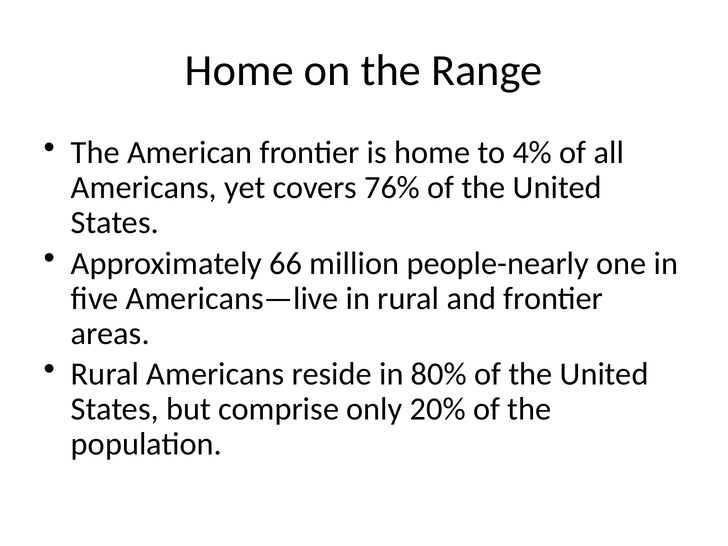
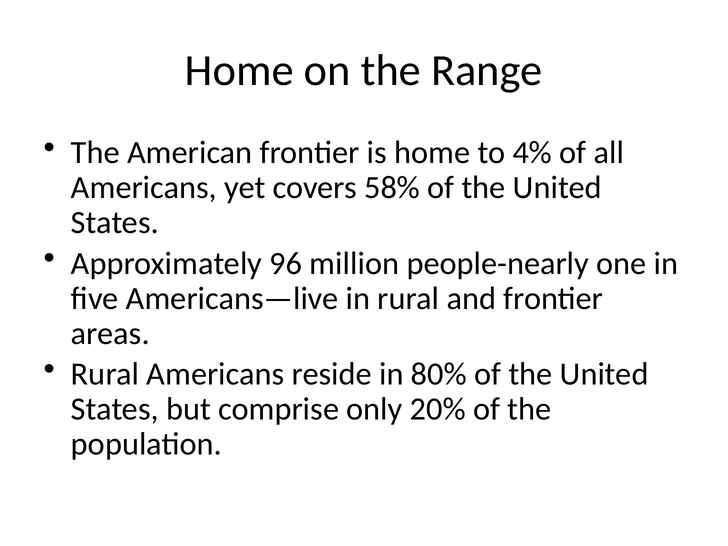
76%: 76% -> 58% (392, 188)
66: 66 -> 96 (286, 263)
